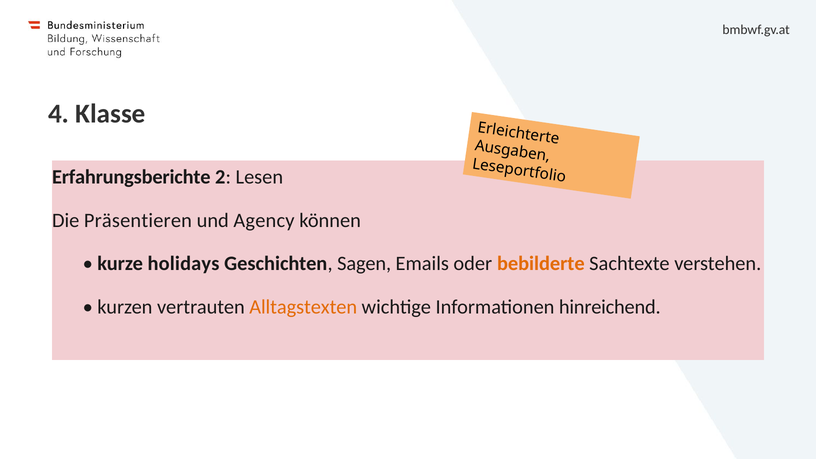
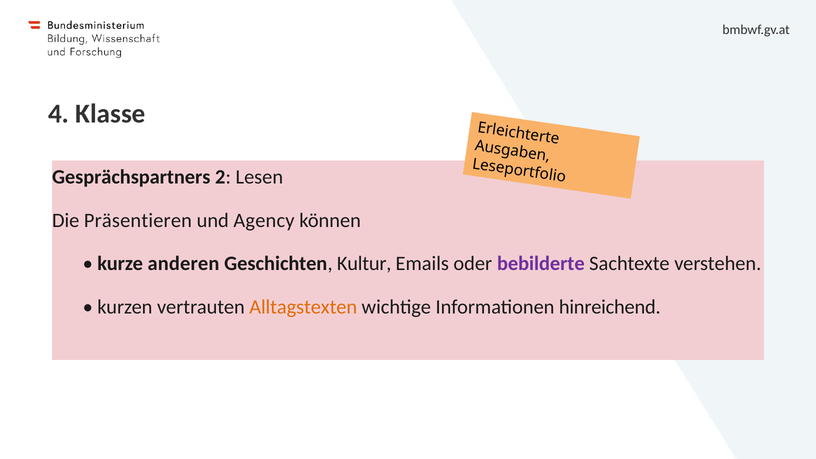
Erfahrungsberichte: Erfahrungsberichte -> Gesprächspartners (131, 177)
holidays: holidays -> anderen (183, 264)
Sagen: Sagen -> Kultur (364, 264)
bebilderte colour: orange -> purple (541, 264)
